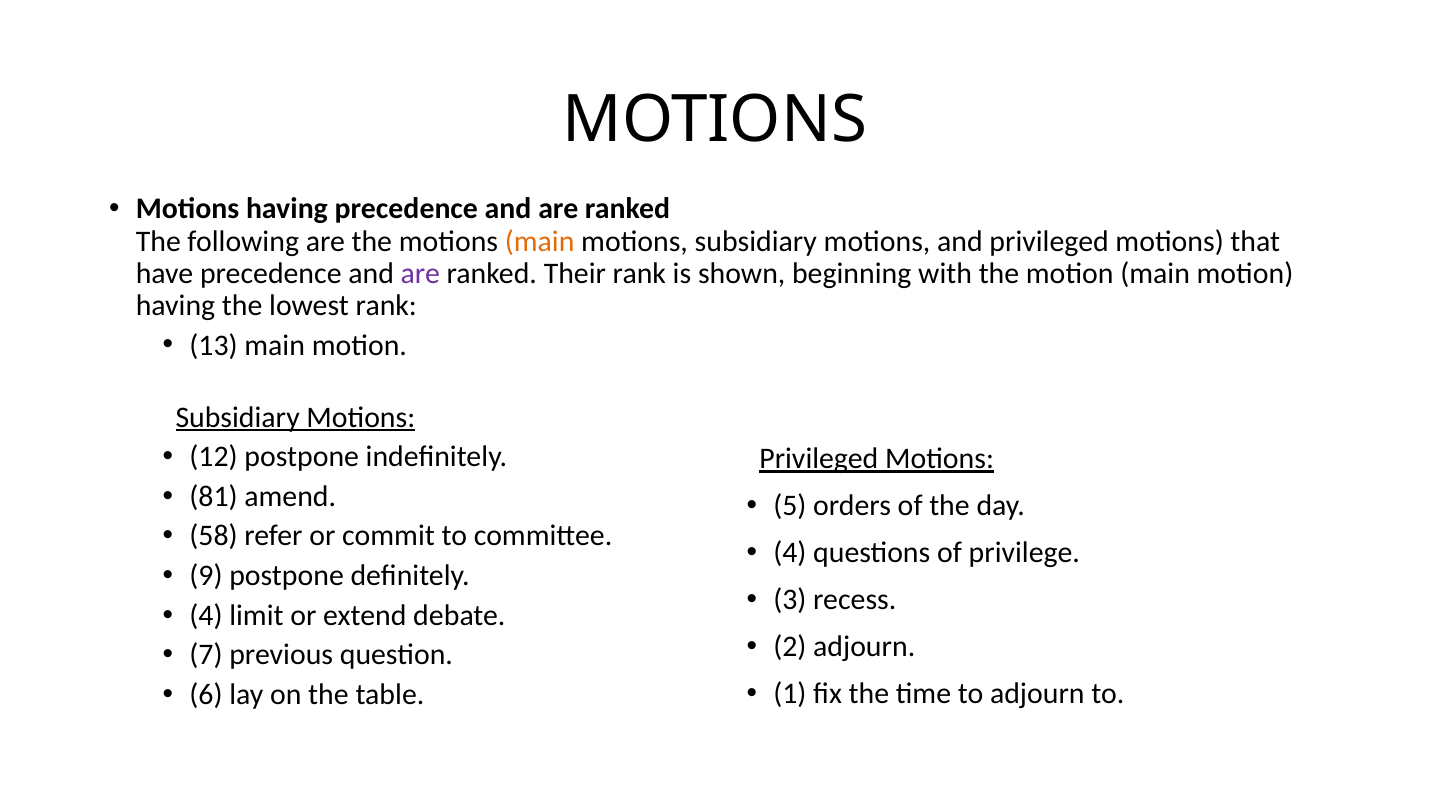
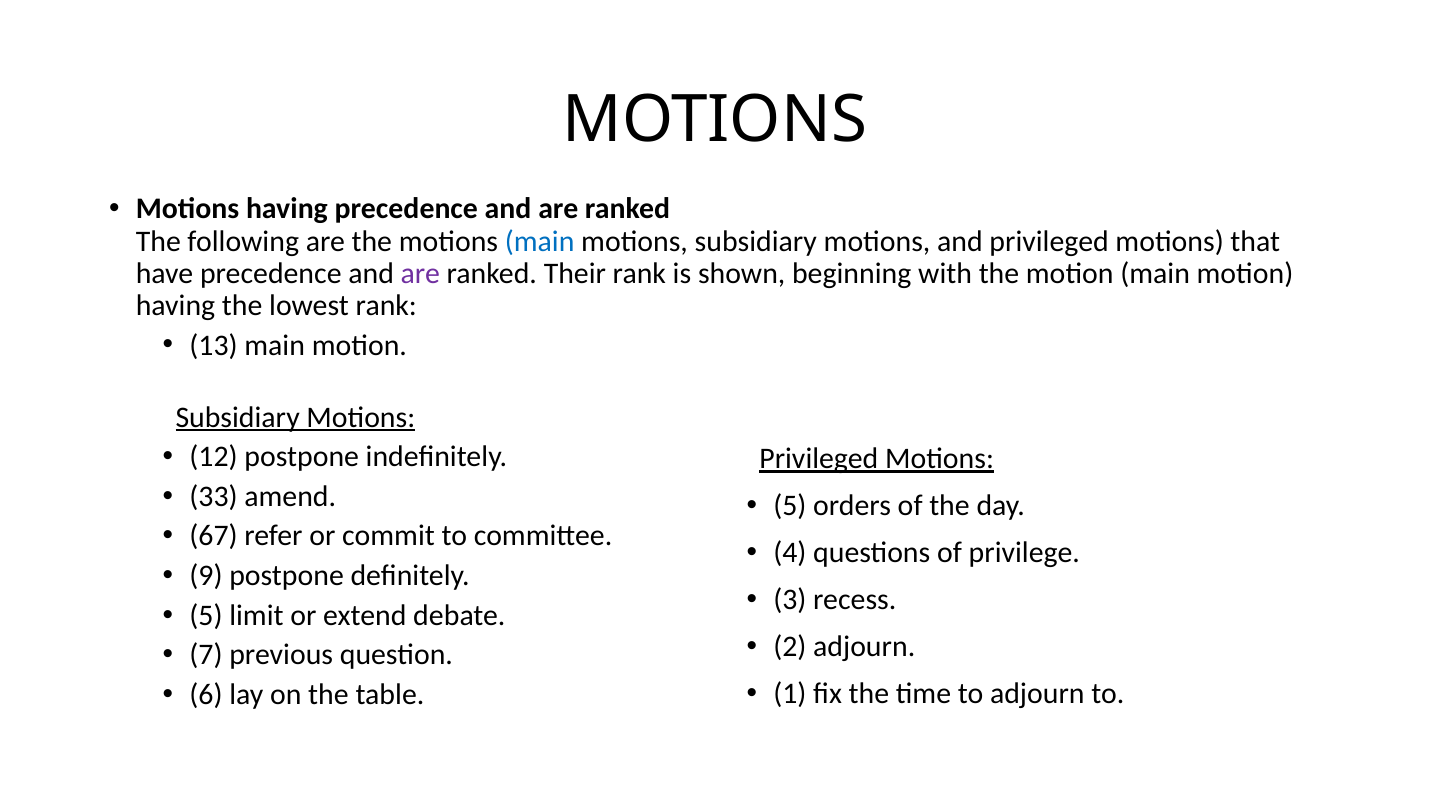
main colour: orange -> blue (540, 241)
81: 81 -> 33 (214, 496)
58: 58 -> 67 (214, 536)
4: 4 -> 5 (206, 615)
